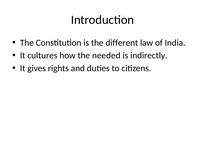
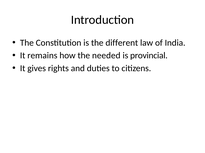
cultures: cultures -> remains (42, 56)
indirectly: indirectly -> provincial (149, 56)
